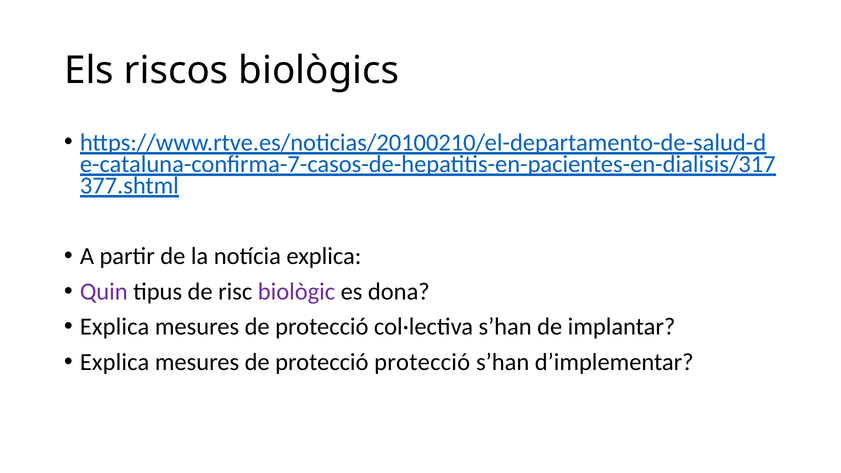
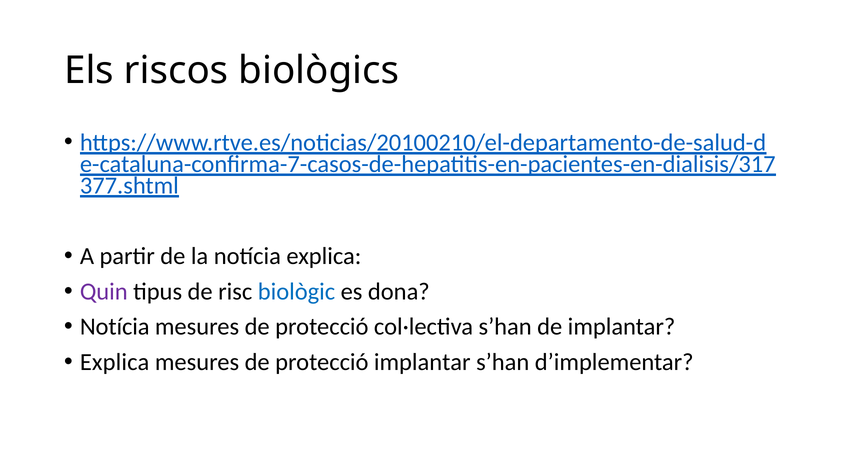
biològic colour: purple -> blue (296, 292)
Explica: Explica -> Notícia (115, 327)
protecció protecció: protecció -> implantar (422, 362)
